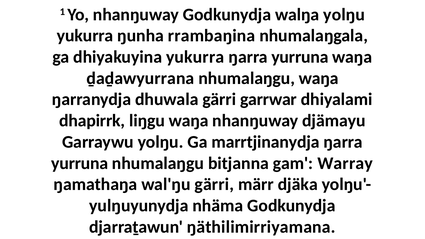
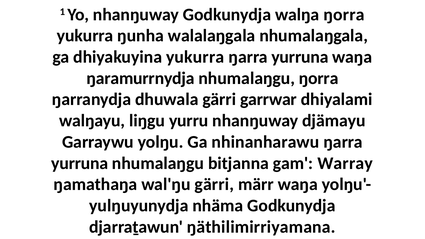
walŋa yolŋu: yolŋu -> ŋorra (344, 15)
rrambaŋina: rrambaŋina -> walalaŋgala (212, 36)
ḏaḏawyurrana: ḏaḏawyurrana -> ŋaramurrnydja (141, 78)
nhumalaŋgu waŋa: waŋa -> ŋorra (319, 78)
dhapirrk: dhapirrk -> walŋayu (92, 121)
liŋgu waŋa: waŋa -> yurru (189, 121)
marrtjinanydja: marrtjinanydja -> nhinanharawu (265, 142)
märr djäka: djäka -> waŋa (298, 185)
